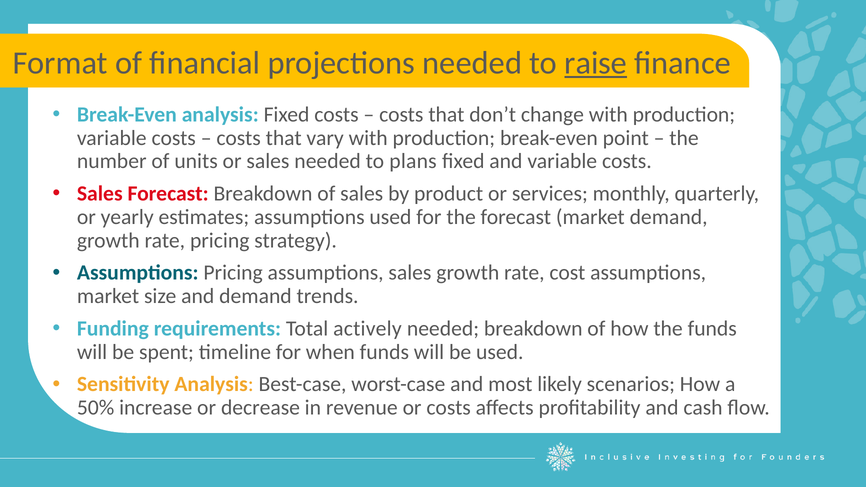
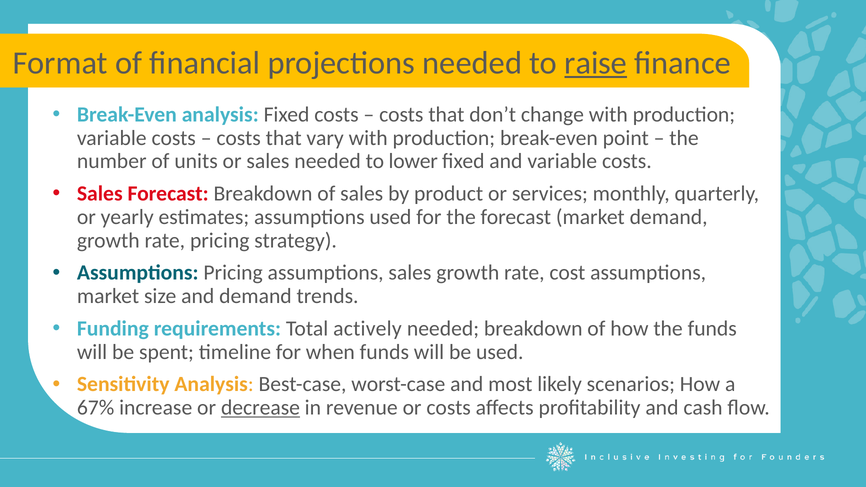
plans: plans -> lower (413, 161)
50%: 50% -> 67% (96, 408)
decrease underline: none -> present (260, 408)
